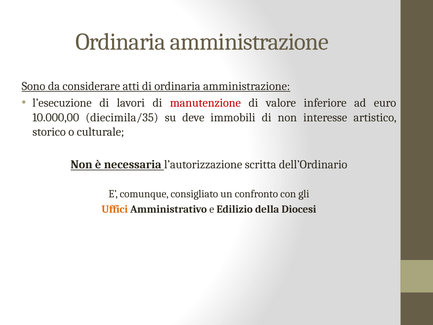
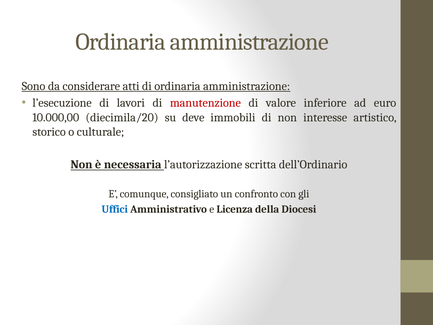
diecimila/35: diecimila/35 -> diecimila/20 (122, 117)
Uffici colour: orange -> blue (115, 209)
Edilizio: Edilizio -> Licenza (235, 209)
